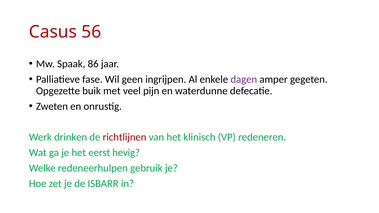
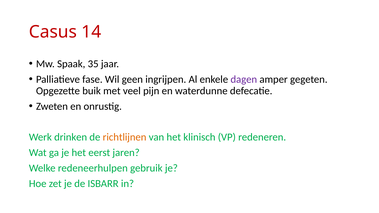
56: 56 -> 14 (91, 32)
86: 86 -> 35 (93, 64)
richtlijnen colour: red -> orange (125, 137)
hevig: hevig -> jaren (126, 153)
